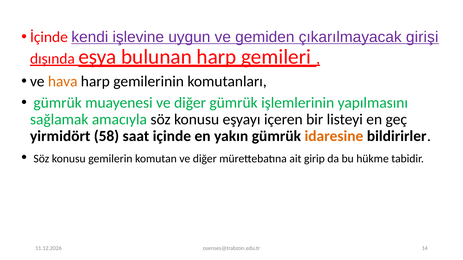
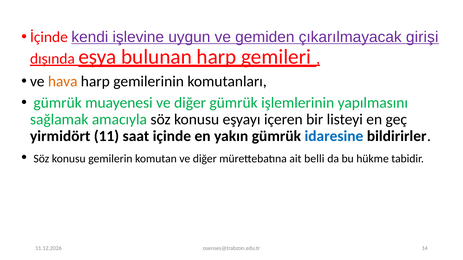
58: 58 -> 11 (106, 136)
idaresine colour: orange -> blue (334, 136)
girip: girip -> belli (314, 159)
